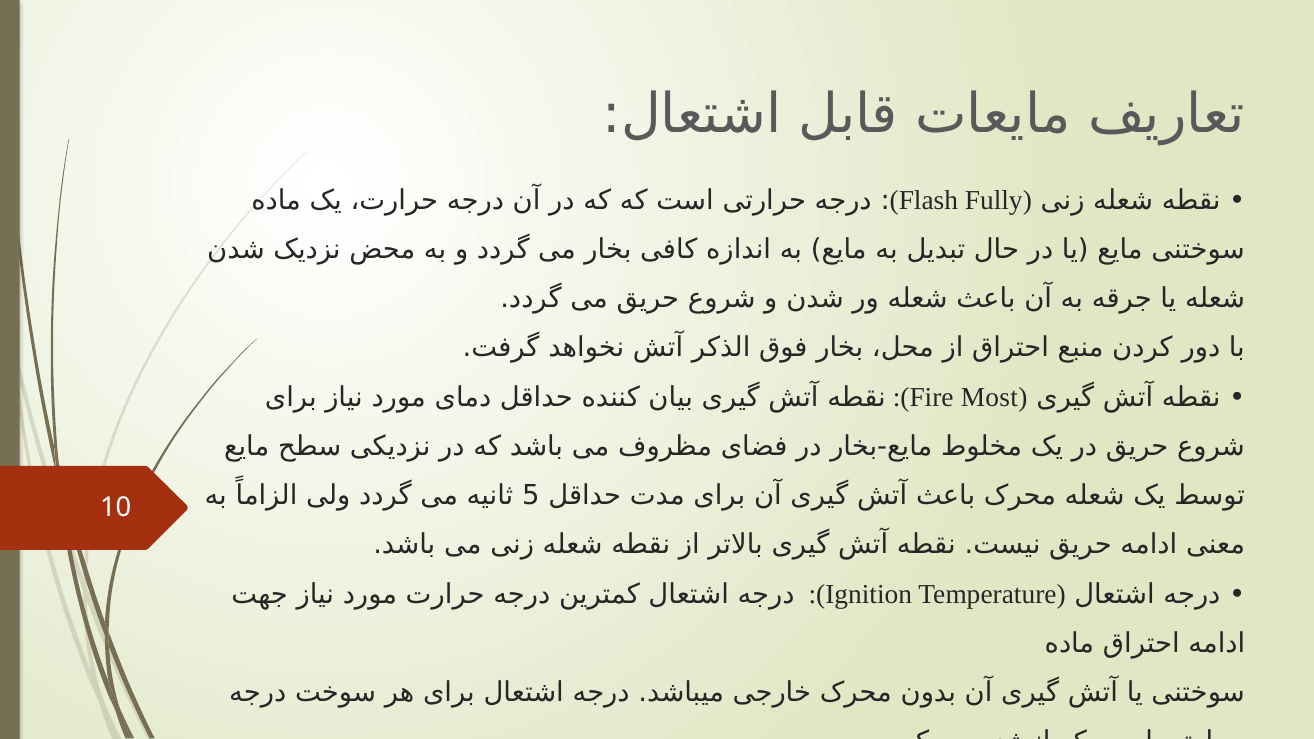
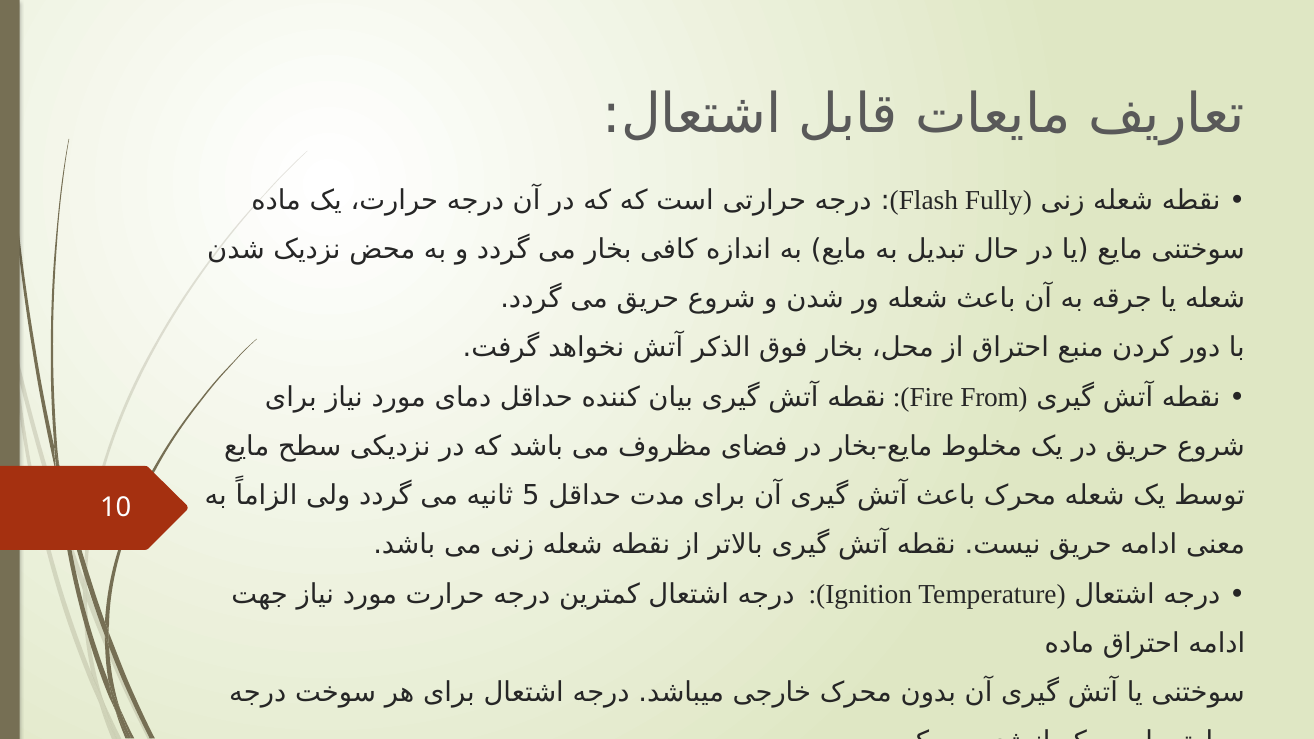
Most: Most -> From (990, 397)
